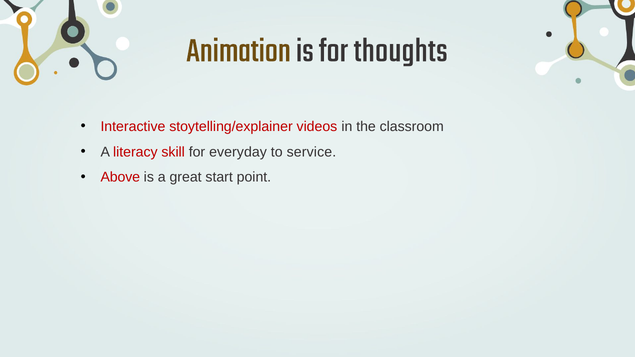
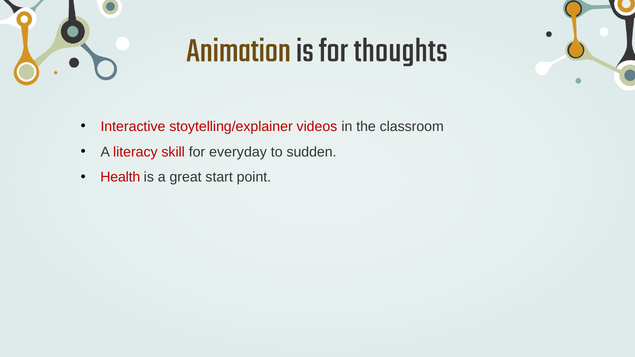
service: service -> sudden (312, 152)
Above: Above -> Health (120, 177)
